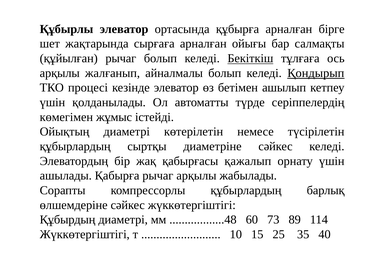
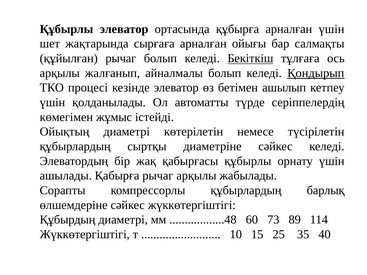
арналған бірге: бірге -> үшін (332, 29)
қабырғасы қажалып: қажалып -> құбырлы (248, 161)
